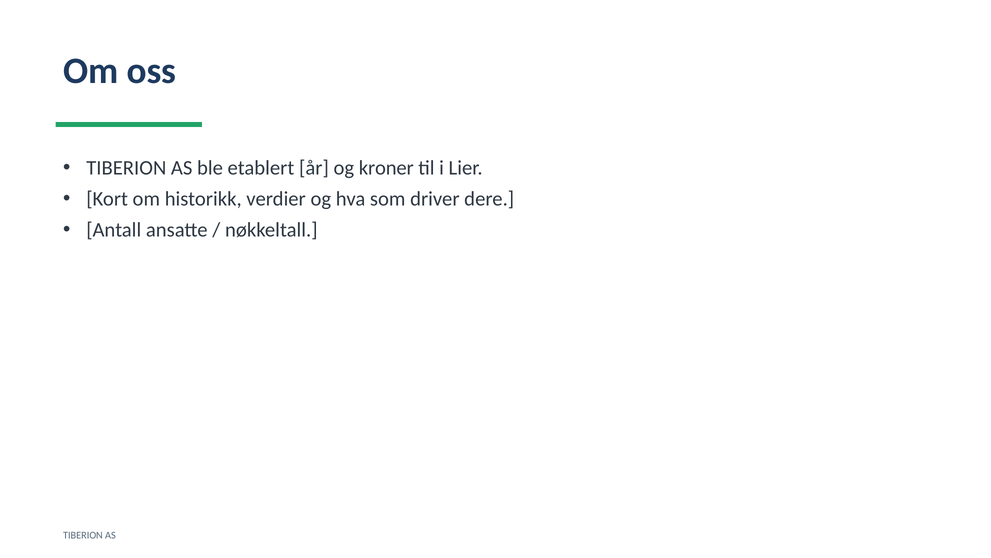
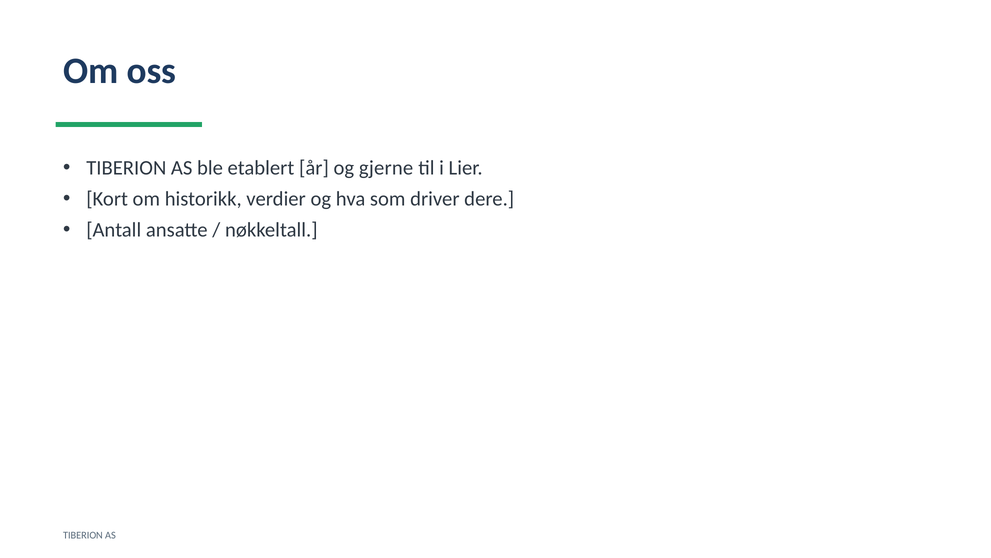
kroner: kroner -> gjerne (386, 168)
